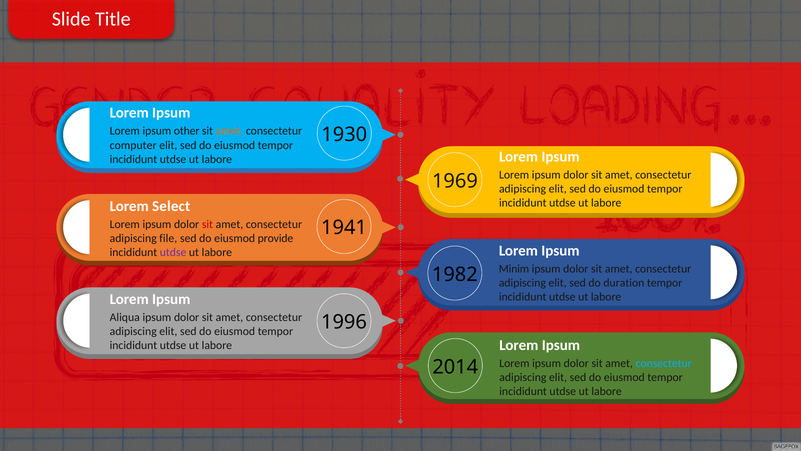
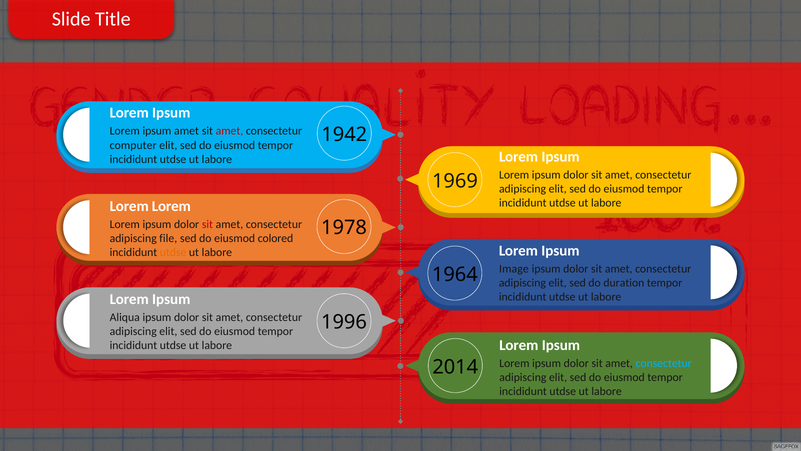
ipsum other: other -> amet (187, 131)
amet colour: orange -> red (229, 131)
1930: 1930 -> 1942 (344, 134)
Select: Select -> Lorem (171, 206)
1941: 1941 -> 1978 (344, 228)
provide: provide -> colored (275, 238)
utdse colour: purple -> orange (173, 252)
Minim: Minim -> Image (514, 269)
1982: 1982 -> 1964 (455, 274)
